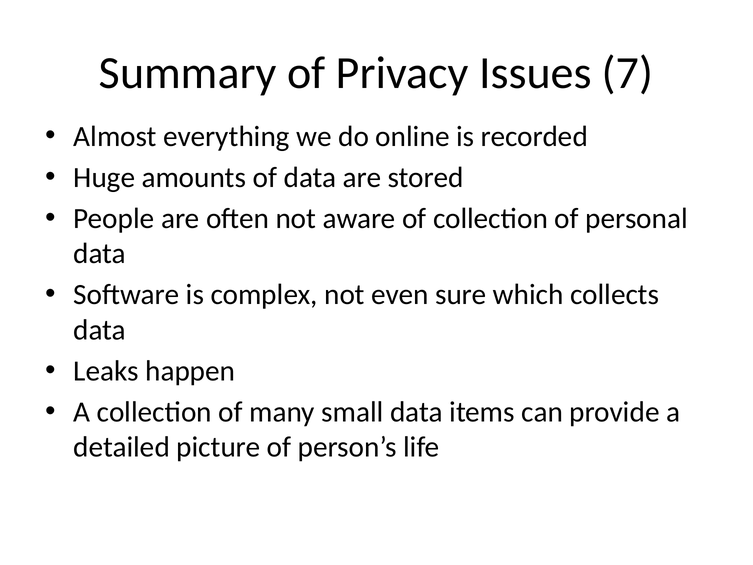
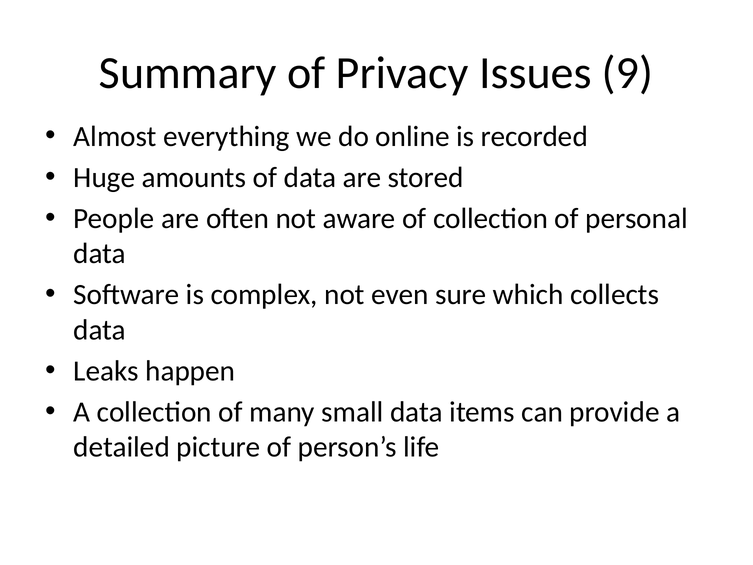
7: 7 -> 9 (628, 73)
